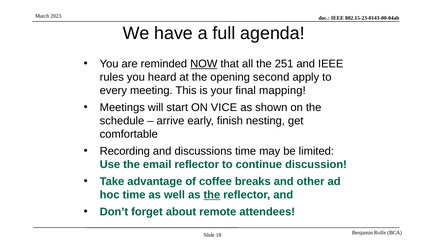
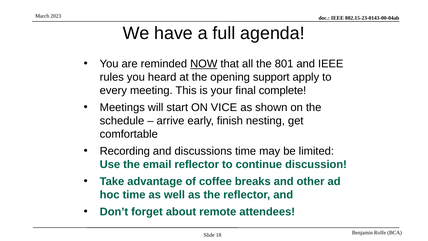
251: 251 -> 801 (284, 64)
second: second -> support (271, 77)
mapping: mapping -> complete (282, 90)
the underline: present -> none (212, 195)
